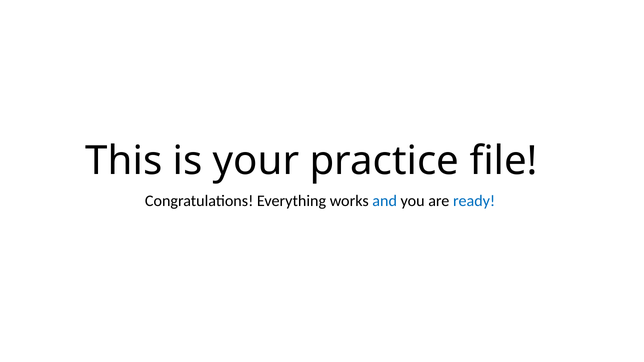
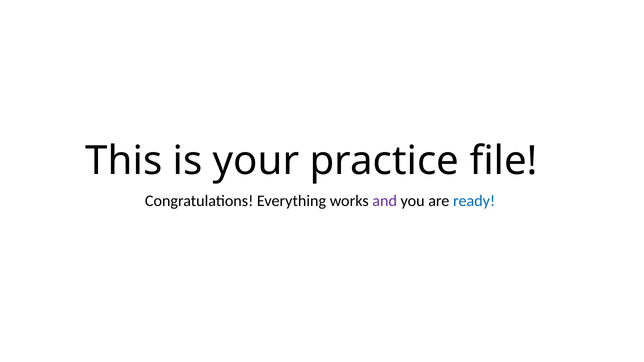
and colour: blue -> purple (385, 201)
